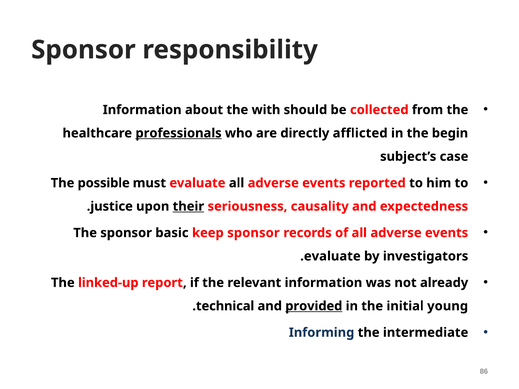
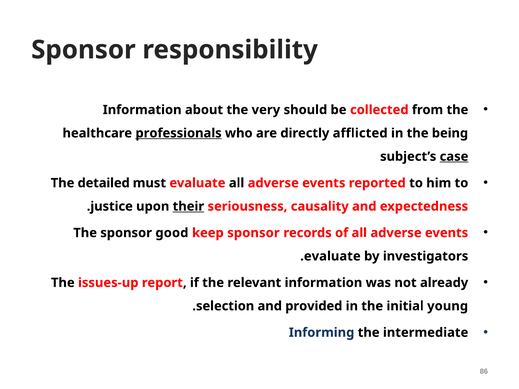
with: with -> very (266, 110)
begin: begin -> being (450, 133)
case underline: none -> present (454, 157)
possible: possible -> detailed (104, 183)
basic: basic -> good (172, 233)
linked-up: linked-up -> issues-up (108, 283)
technical: technical -> selection (225, 306)
provided underline: present -> none (314, 306)
